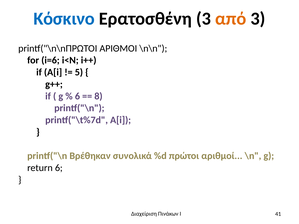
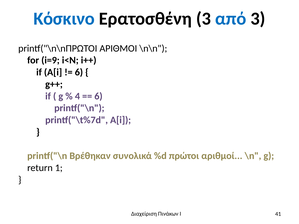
από colour: orange -> blue (231, 19)
i=6: i=6 -> i=9 (50, 60)
5: 5 -> 6 (79, 72)
6: 6 -> 4 (77, 96)
8: 8 -> 6 (98, 96)
return 6: 6 -> 1 (59, 168)
